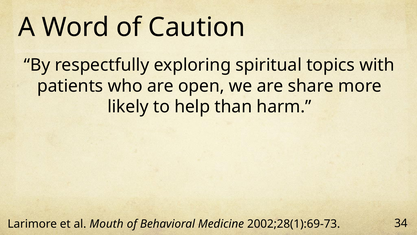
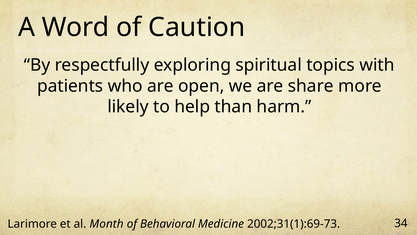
Mouth: Mouth -> Month (107, 224)
2002;28(1):69-73: 2002;28(1):69-73 -> 2002;31(1):69-73 (294, 224)
